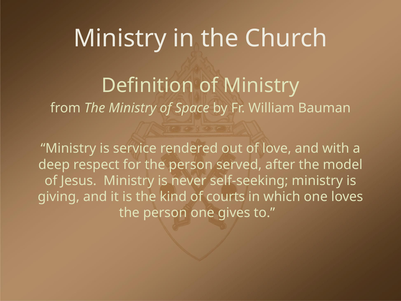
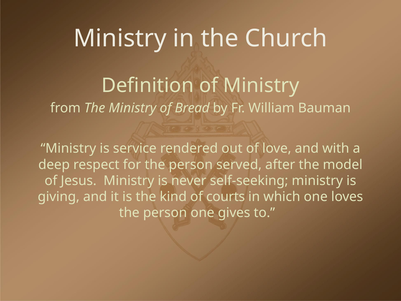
Space: Space -> Bread (192, 108)
